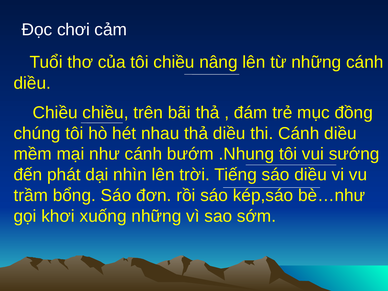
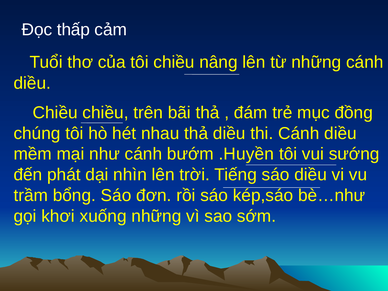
chơi: chơi -> thấp (73, 30)
.Nhung: .Nhung -> .Huyền (246, 154)
